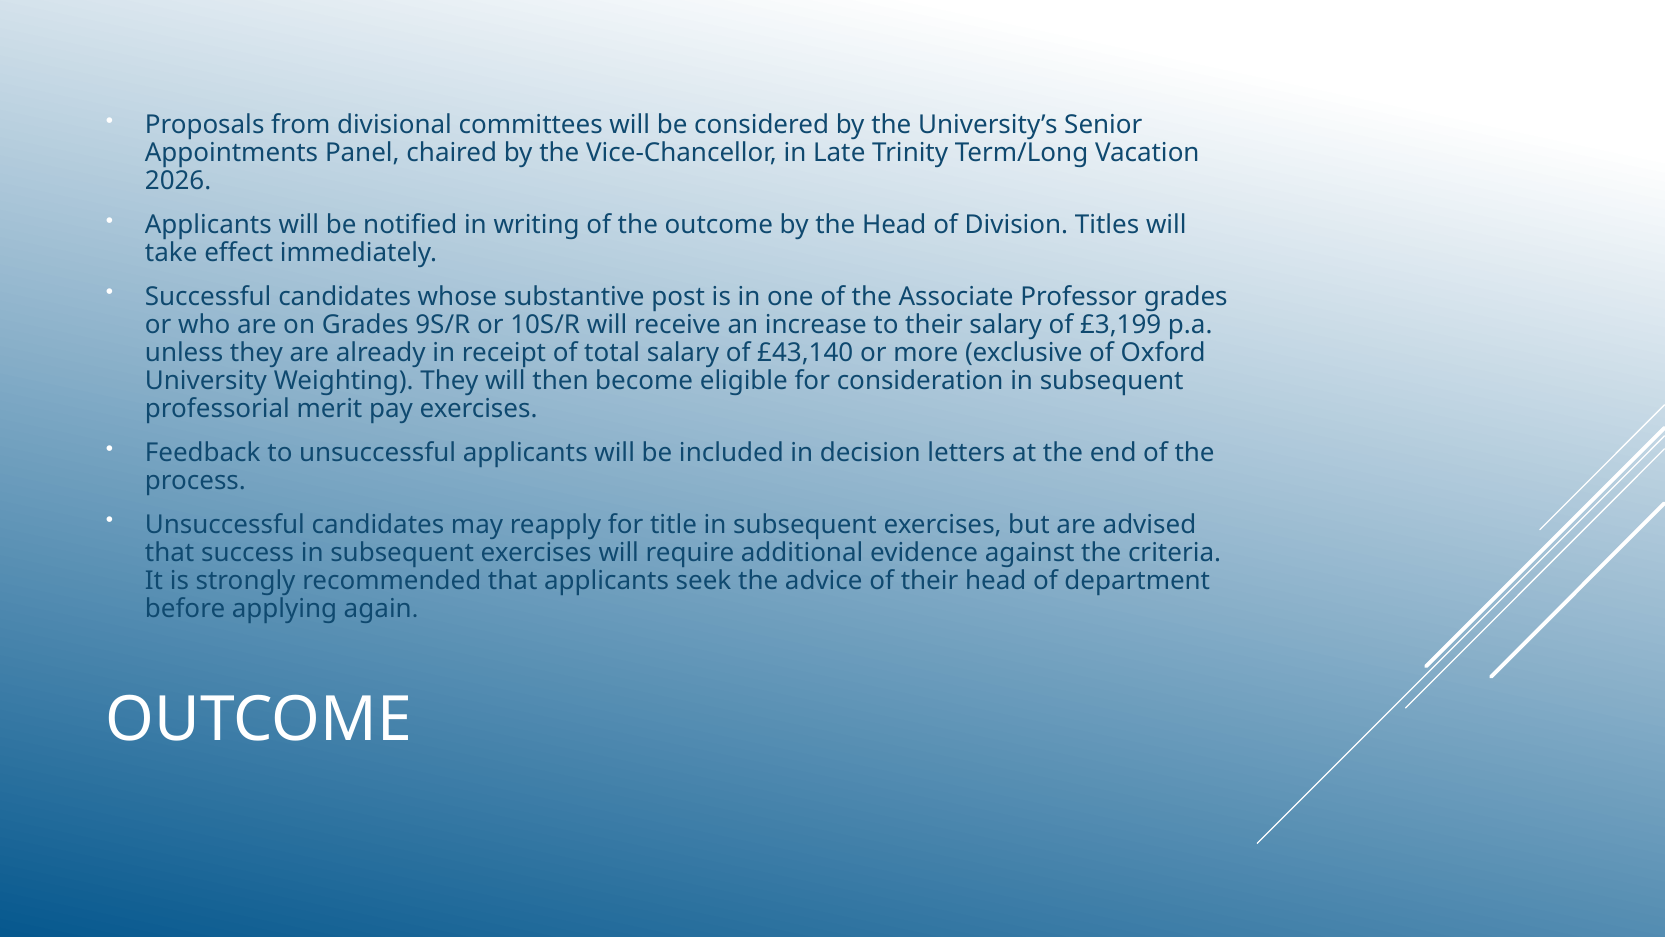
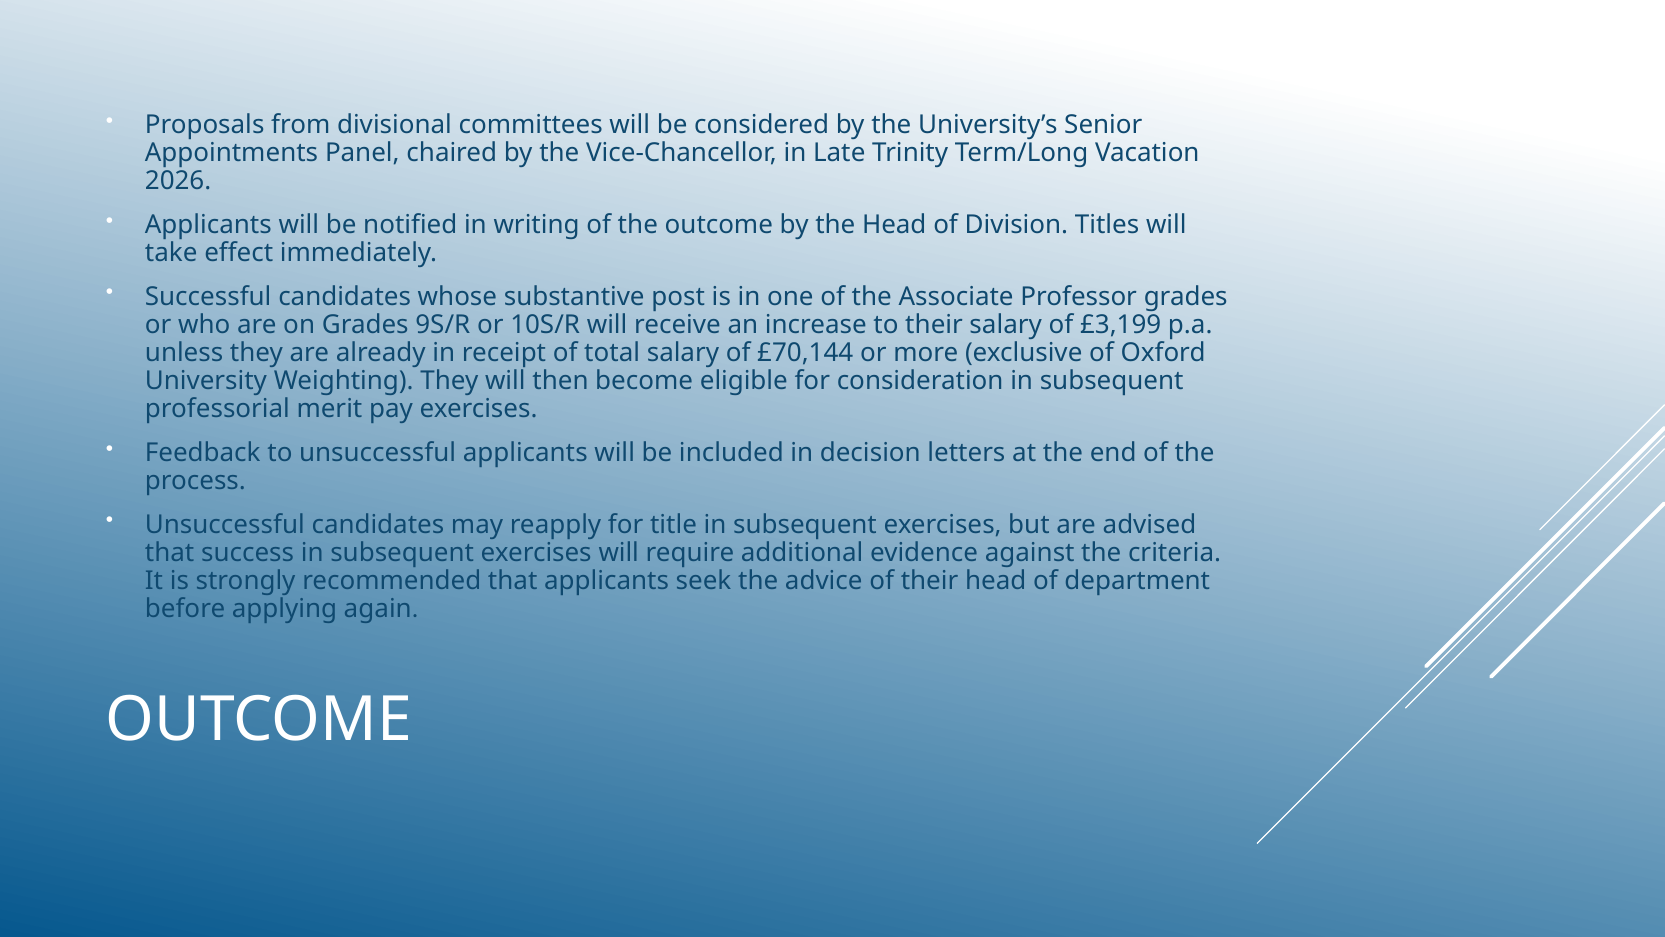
£43,140: £43,140 -> £70,144 (805, 353)
